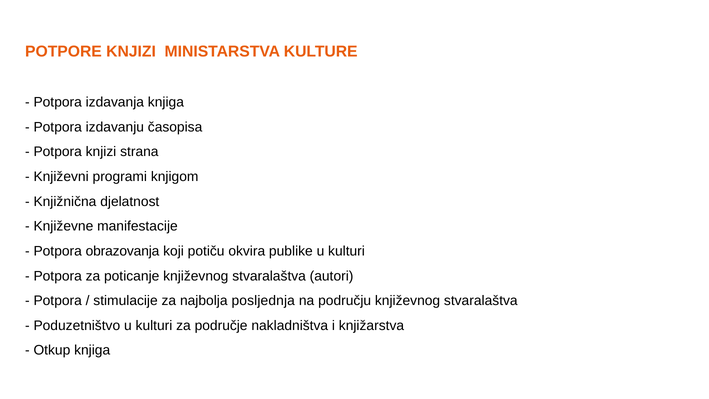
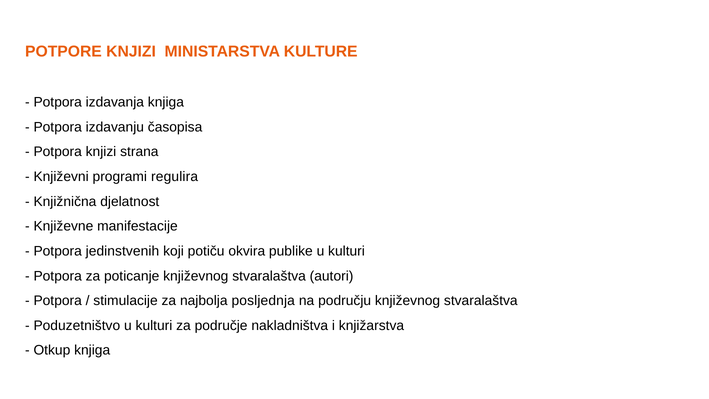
knjigom: knjigom -> regulira (175, 177)
obrazovanja: obrazovanja -> jedinstvenih (122, 251)
